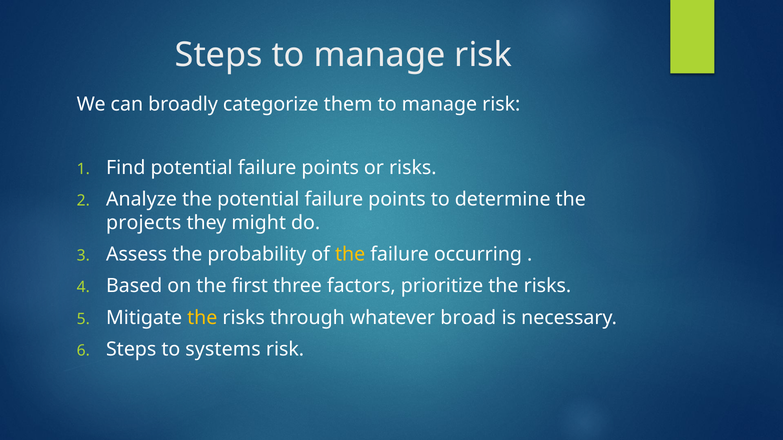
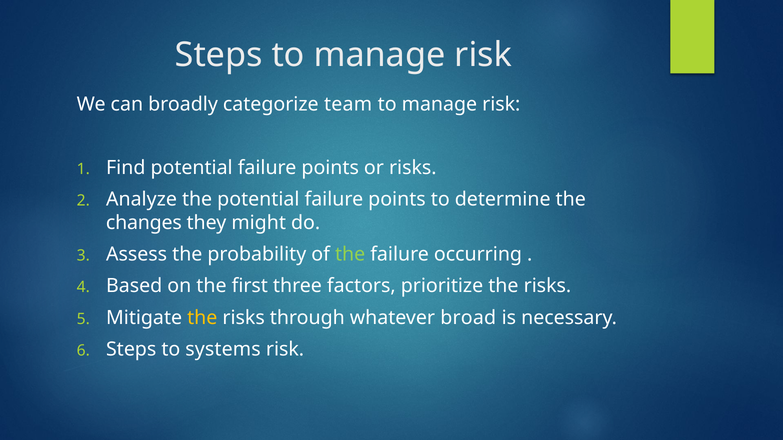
them: them -> team (348, 105)
projects: projects -> changes (144, 223)
the colour: yellow -> light green (350, 255)
